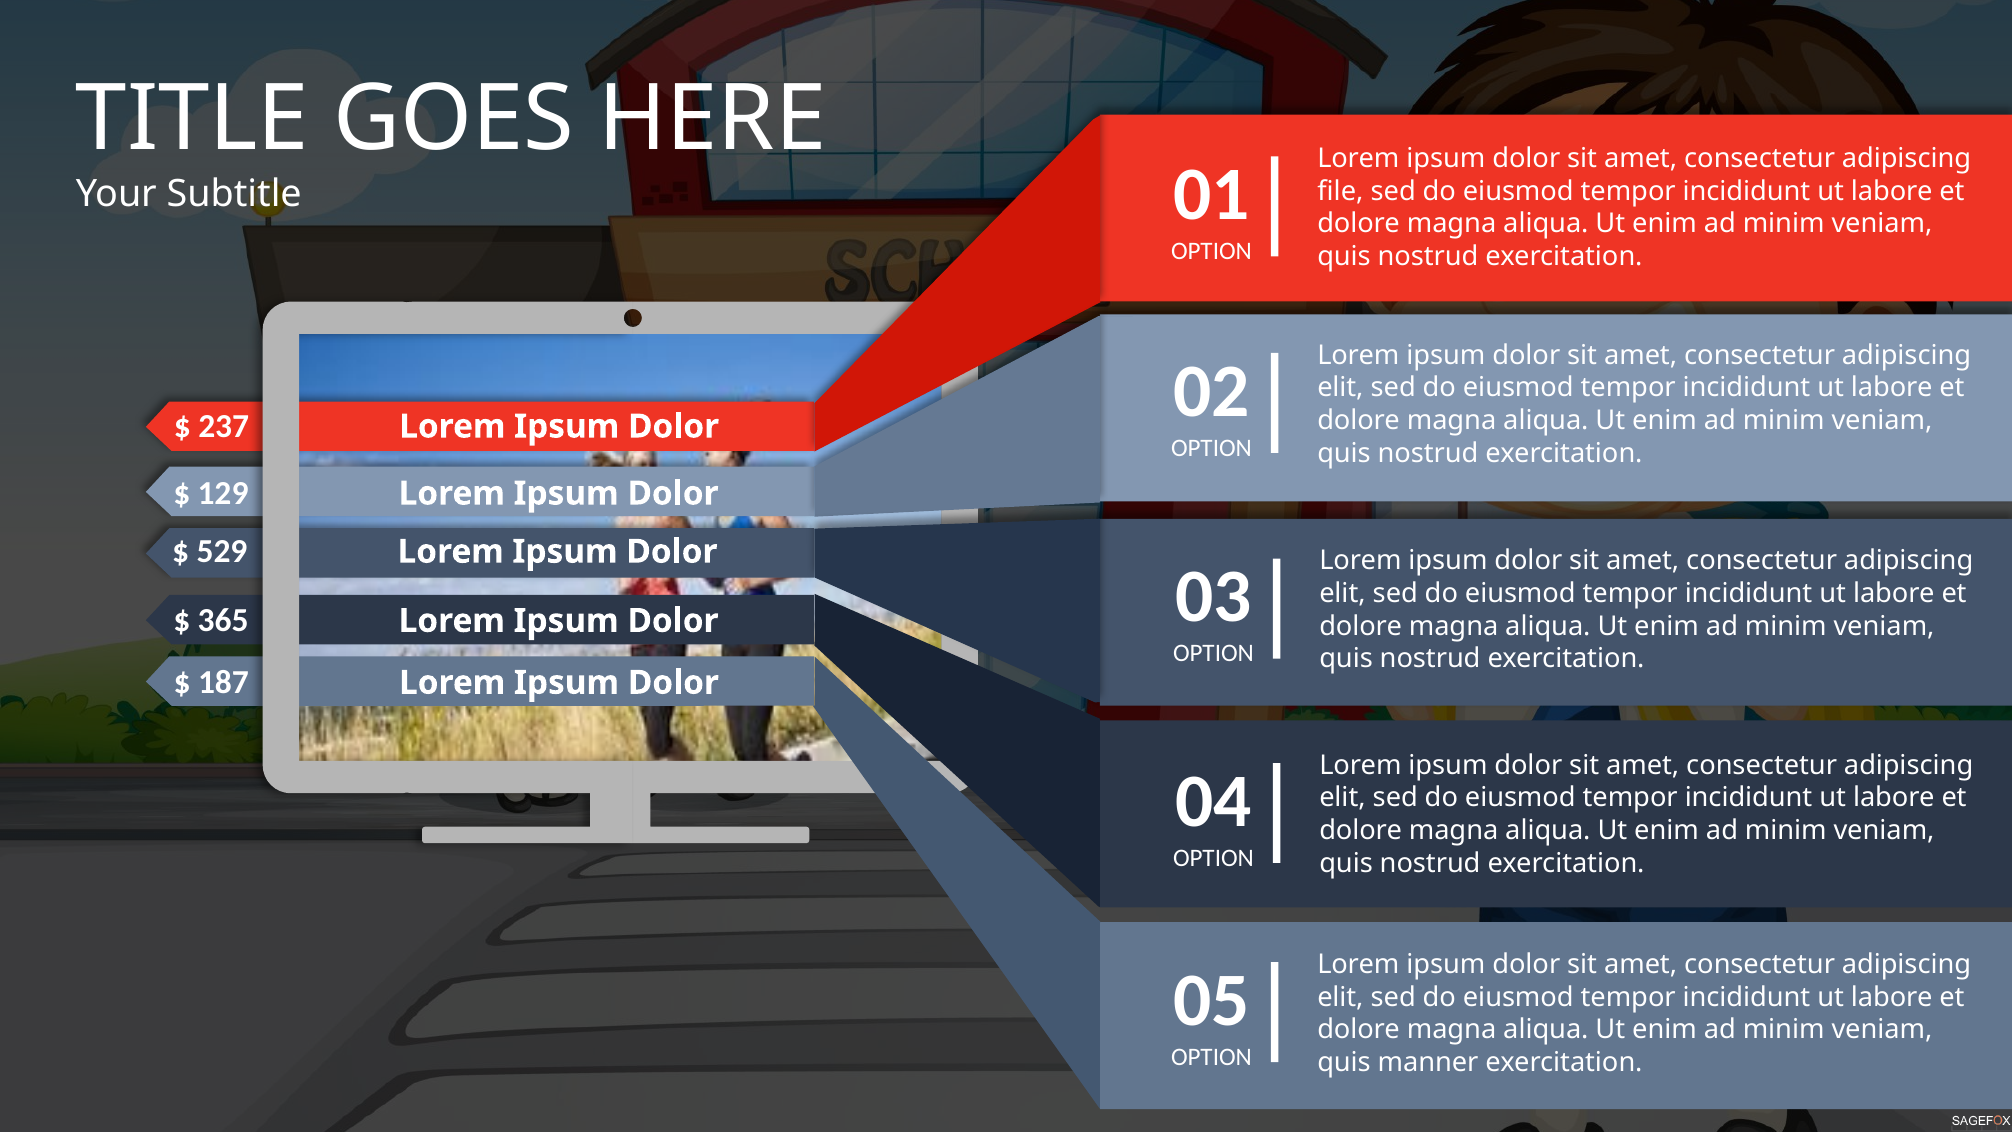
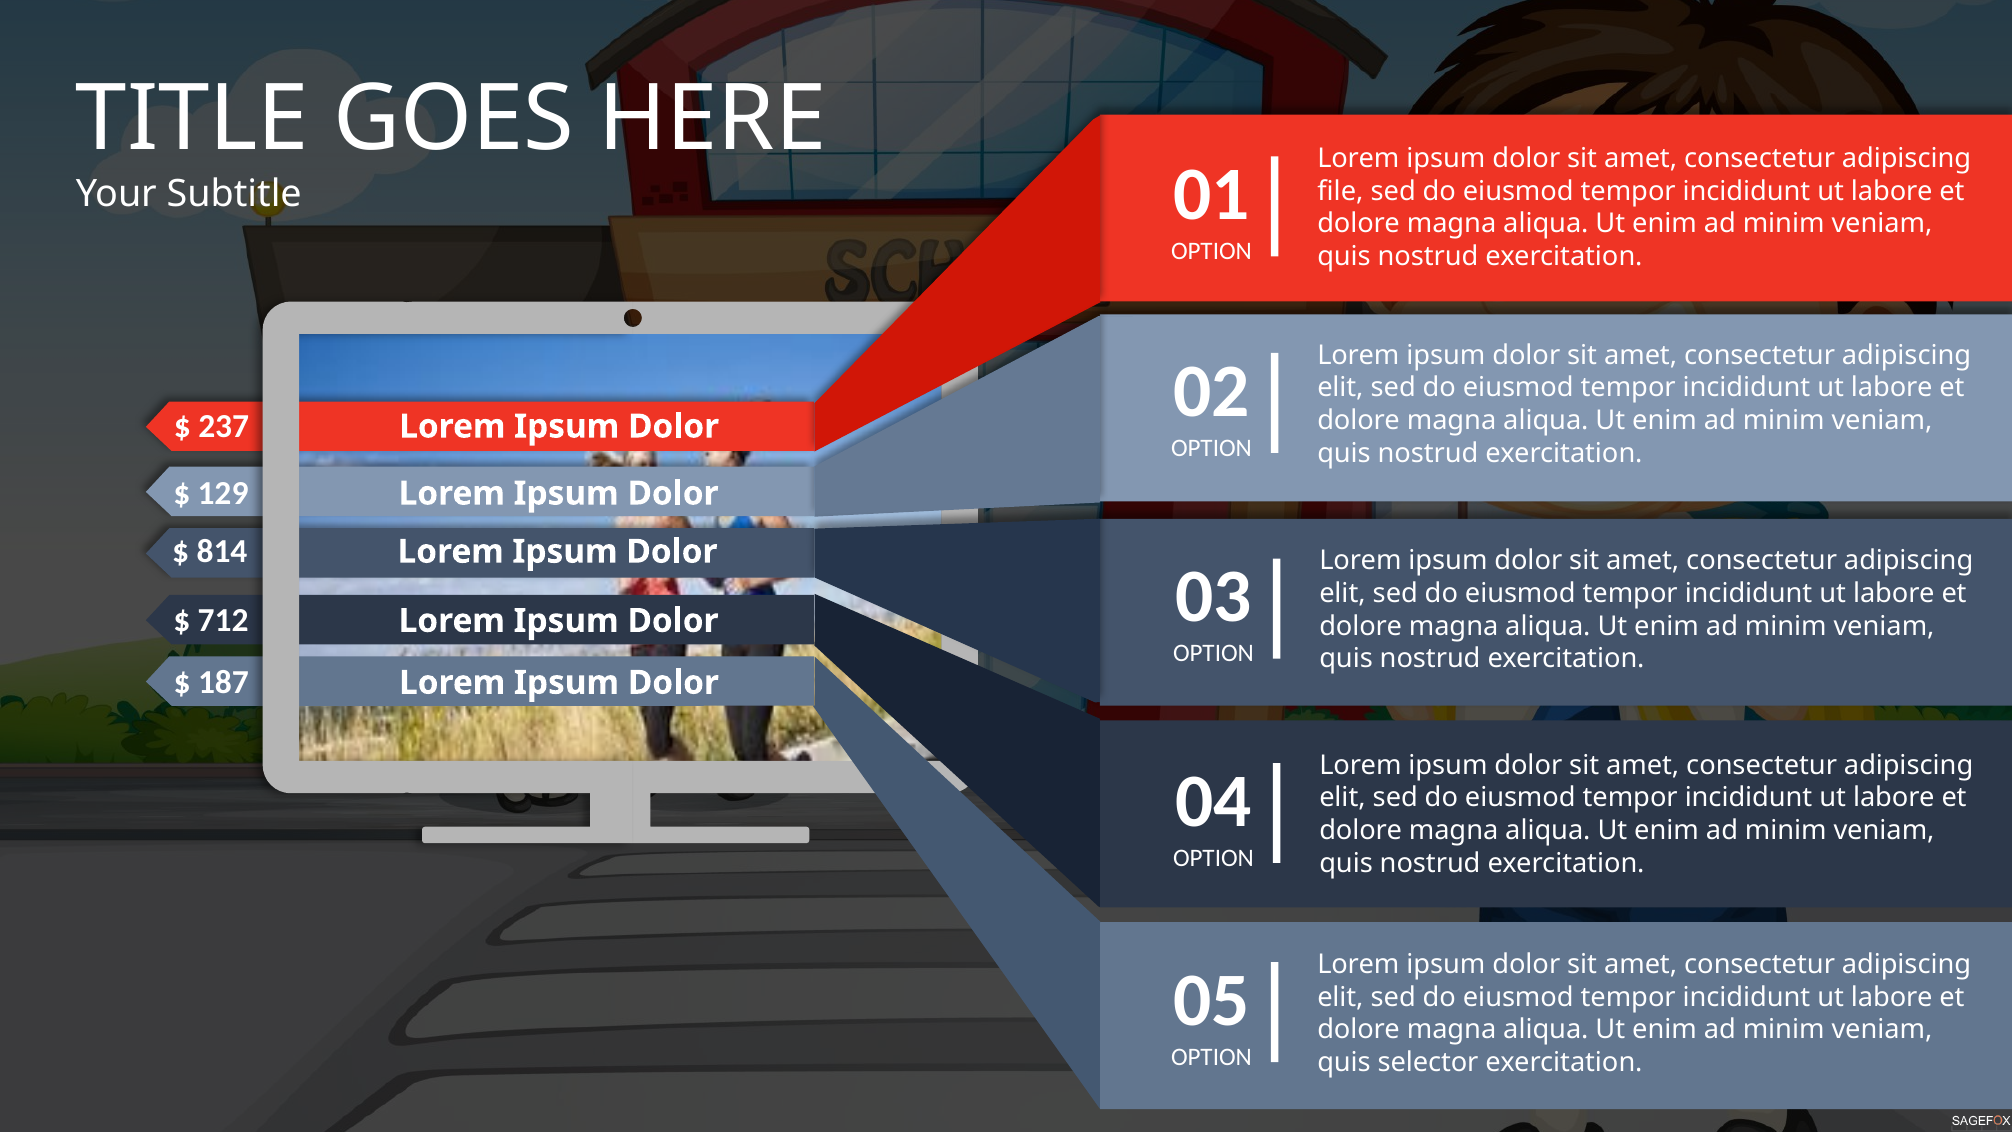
529: 529 -> 814 (222, 551)
365: 365 -> 712 (223, 621)
manner: manner -> selector (1428, 1062)
